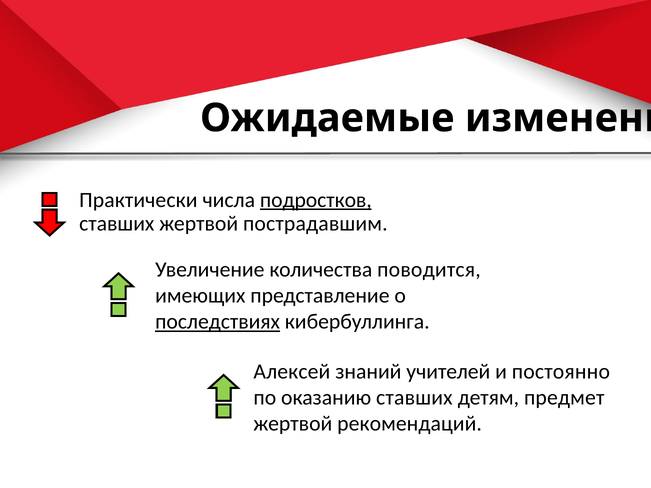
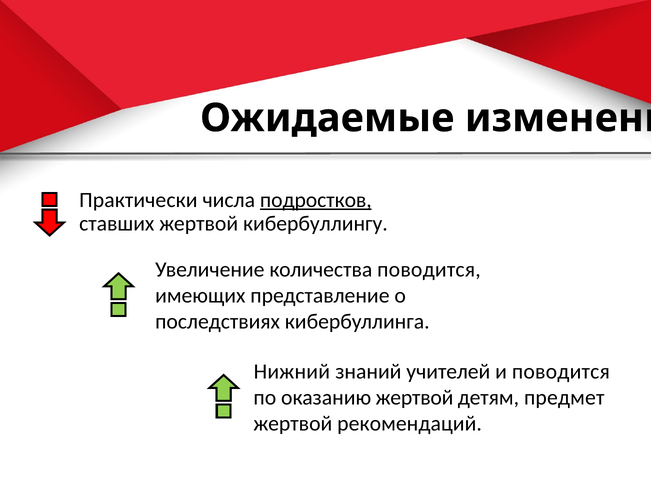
пострадавшим: пострадавшим -> кибербуллингу (315, 224)
последствиях underline: present -> none (218, 322)
Алексей: Алексей -> Нижний (292, 372)
и постоянно: постоянно -> поводится (561, 372)
оказанию ставших: ставших -> жертвой (415, 398)
